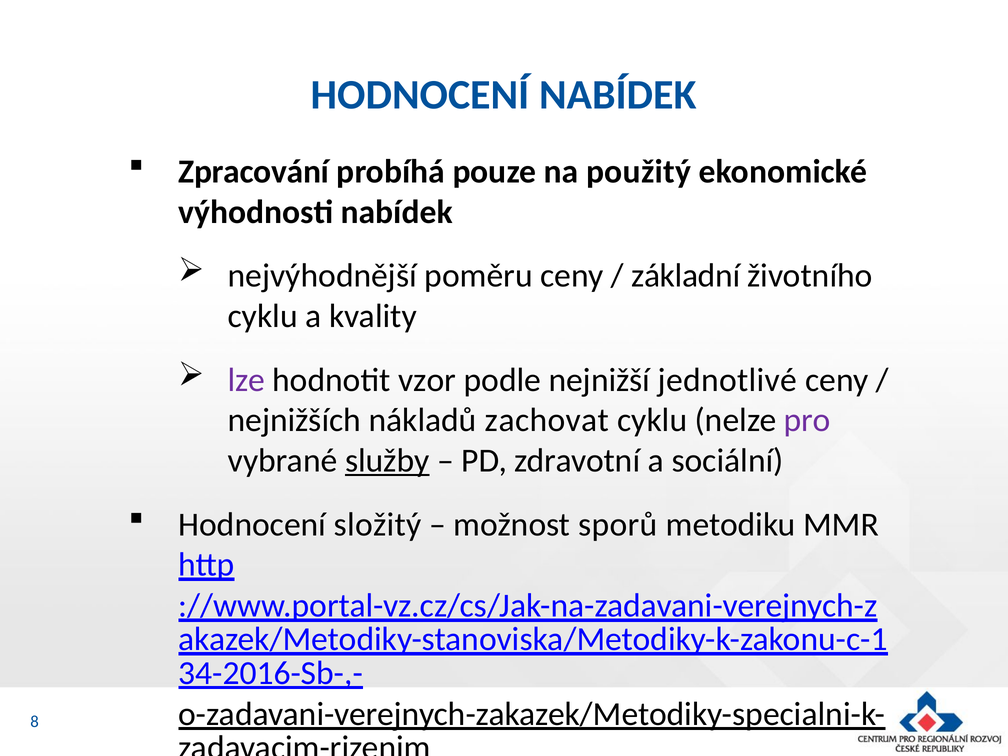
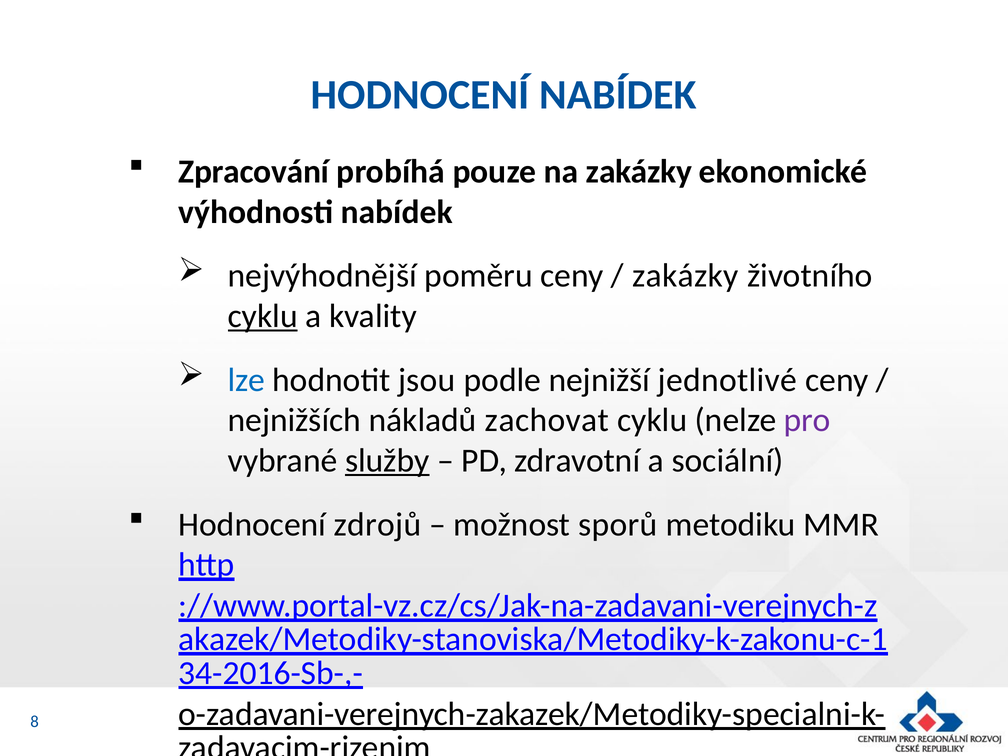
na použitý: použitý -> zakázky (639, 172)
základní: základní -> zakázky (685, 276)
cyklu underline: none -> present (263, 316)
lze colour: purple -> blue (246, 380)
vzor: vzor -> jsou (427, 380)
složitý: složitý -> zdrojů (377, 524)
